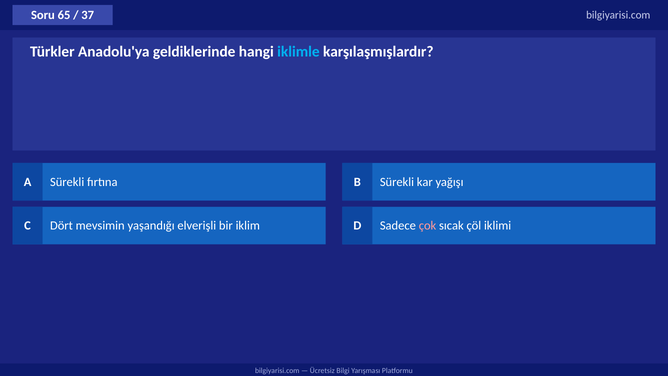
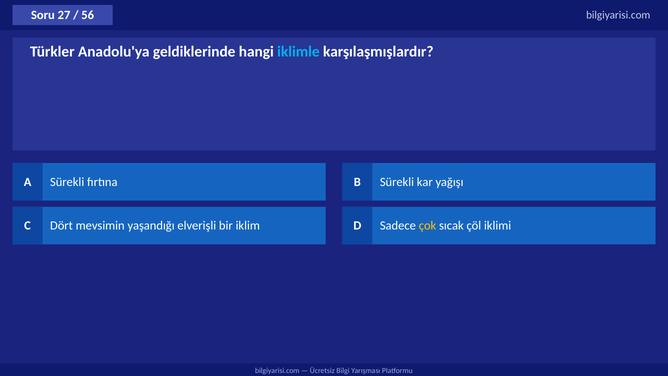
65: 65 -> 27 (64, 15)
37: 37 -> 56 (88, 15)
çok colour: pink -> yellow (428, 226)
